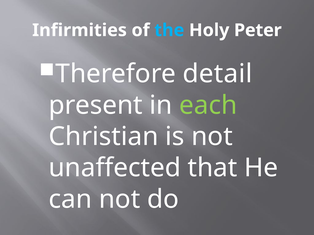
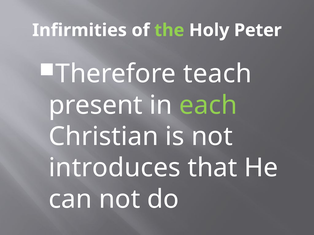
the colour: light blue -> light green (169, 30)
detail: detail -> teach (217, 74)
unaffected: unaffected -> introduces (115, 168)
